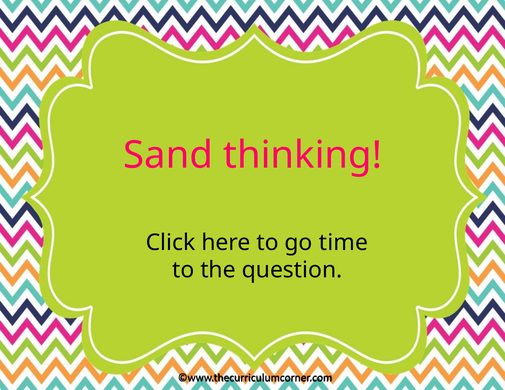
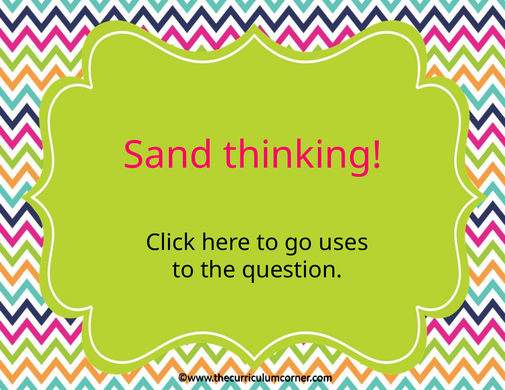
time: time -> uses (343, 243)
